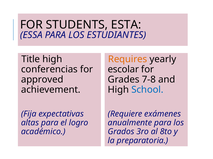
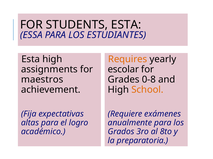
Title: Title -> Esta (31, 59)
conferencias: conferencias -> assignments (49, 70)
approved: approved -> maestros (42, 80)
7-8: 7-8 -> 0-8 (149, 80)
School colour: blue -> orange (147, 90)
